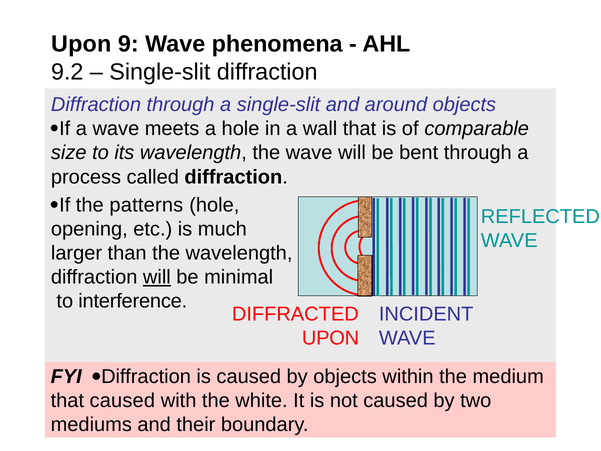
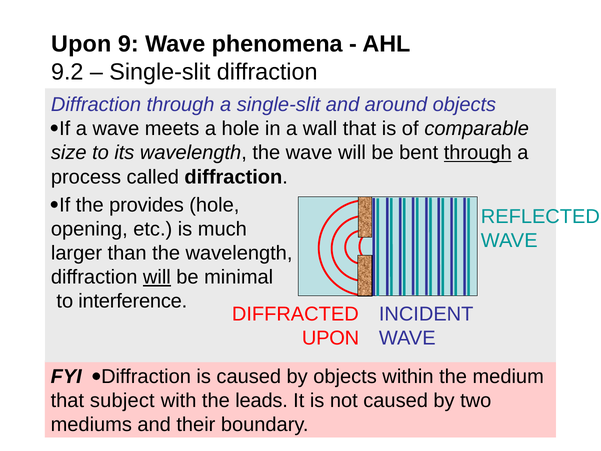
through underline: none -> present (478, 153)
patterns: patterns -> provides (147, 205)
that caused: caused -> subject (122, 401)
white: white -> leads (262, 401)
